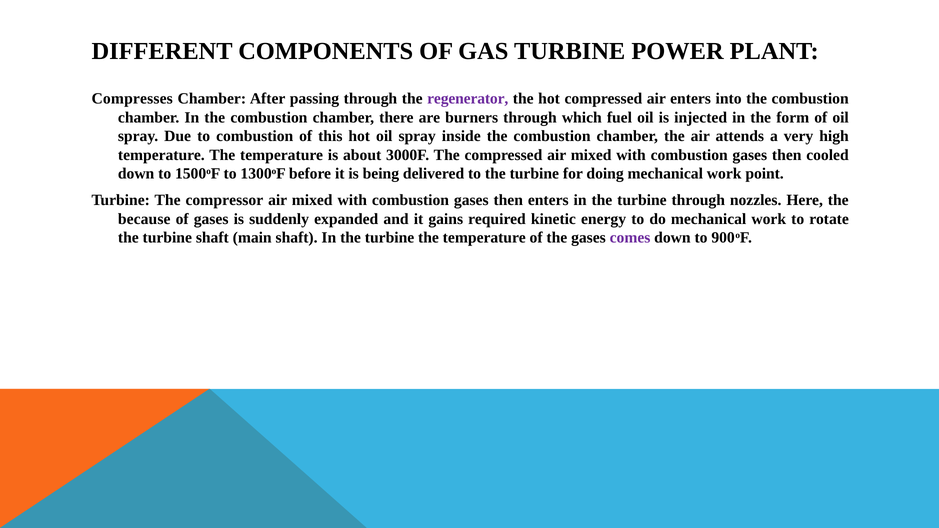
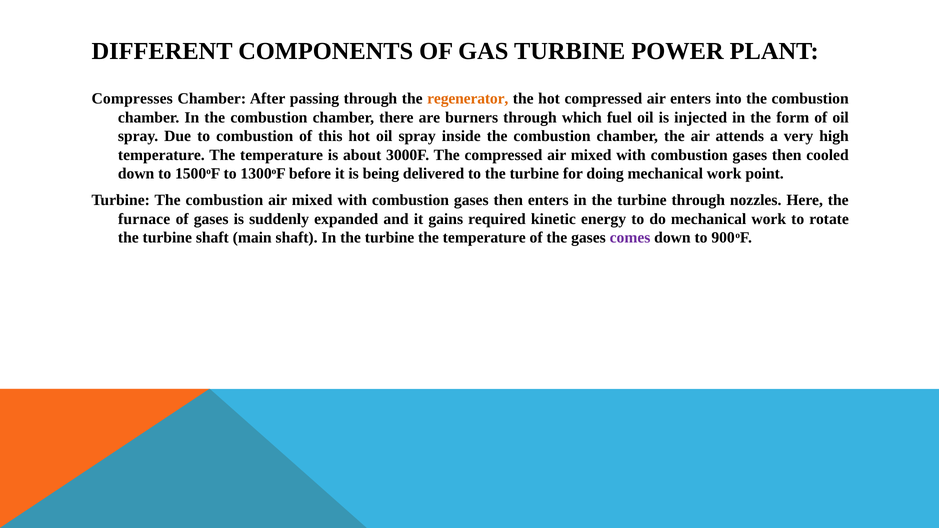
regenerator colour: purple -> orange (468, 99)
Turbine The compressor: compressor -> combustion (224, 200)
because: because -> furnace (144, 219)
